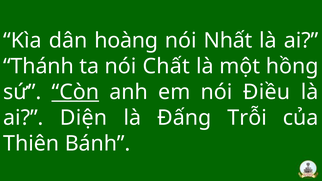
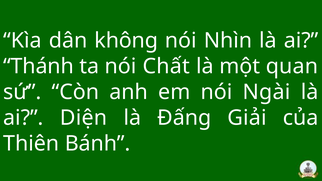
hoàng: hoàng -> không (126, 41)
Nhất: Nhất -> Nhìn (228, 41)
hồng: hồng -> quan (292, 66)
Còn underline: present -> none (75, 92)
Điều: Điều -> Ngài (267, 92)
Trỗi: Trỗi -> Giải (247, 118)
